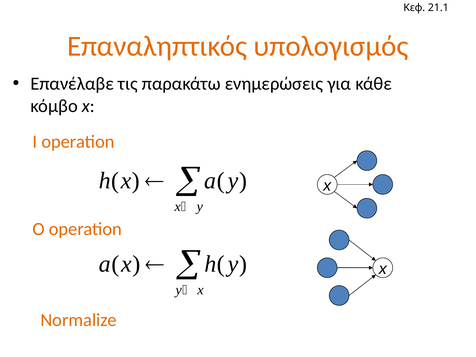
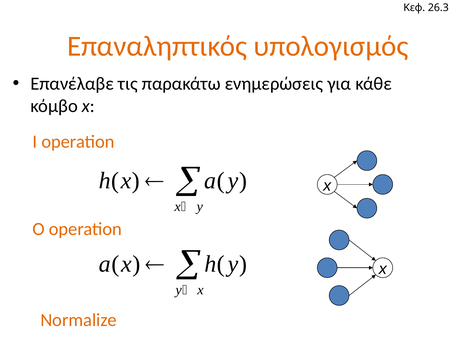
21.1: 21.1 -> 26.3 (438, 8)
